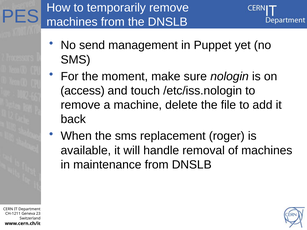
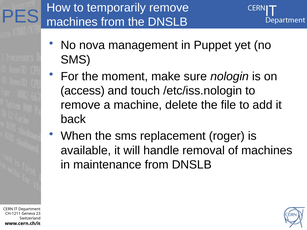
send: send -> nova (92, 45)
